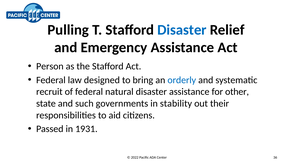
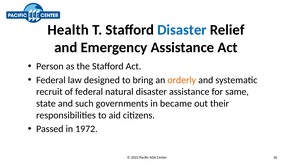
Pulling: Pulling -> Health (68, 30)
orderly colour: blue -> orange (182, 80)
other: other -> same (237, 92)
stability: stability -> became (176, 104)
1931: 1931 -> 1972 (86, 129)
